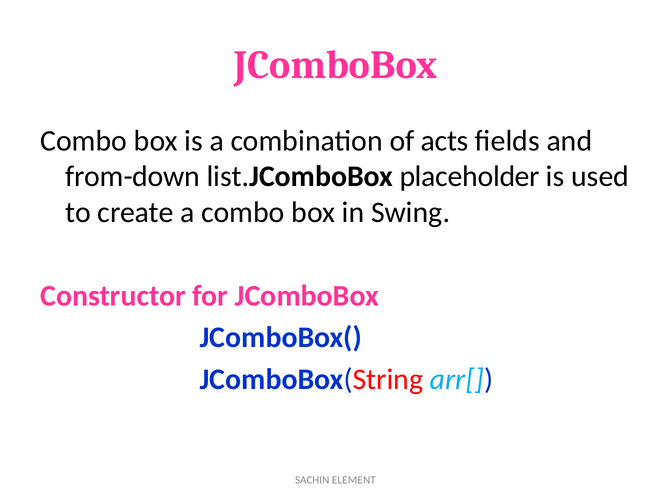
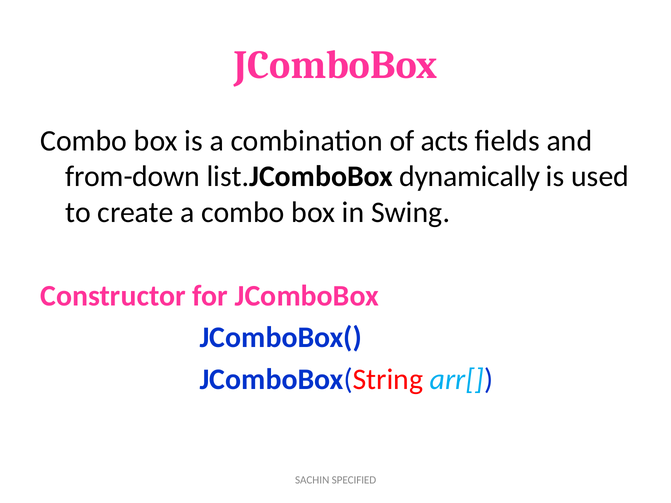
placeholder: placeholder -> dynamically (470, 177)
ELEMENT: ELEMENT -> SPECIFIED (354, 480)
